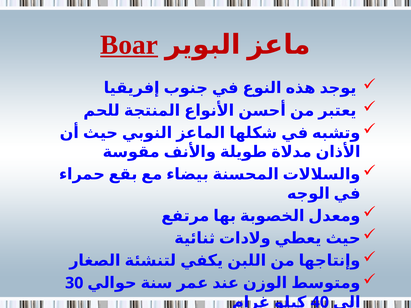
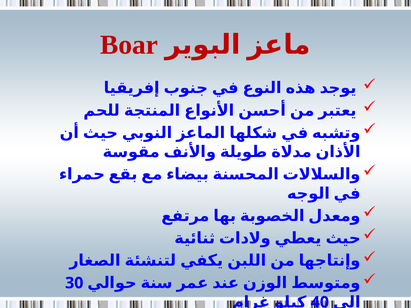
Boar underline: present -> none (129, 45)
